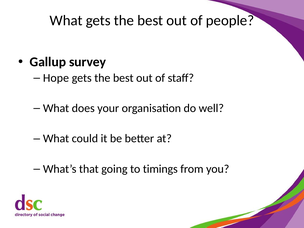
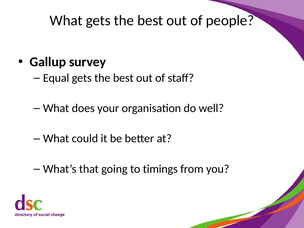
Hope: Hope -> Equal (56, 78)
